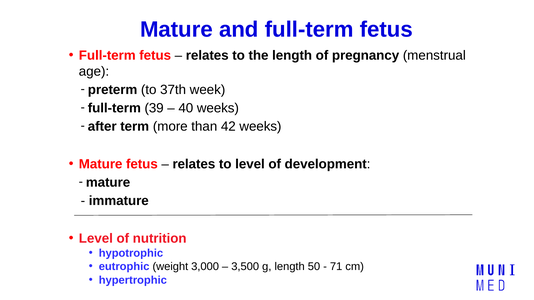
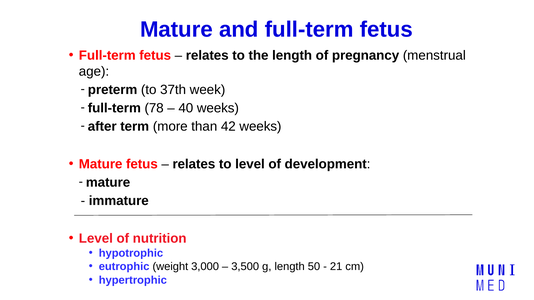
39: 39 -> 78 (154, 108)
71: 71 -> 21 (336, 267)
